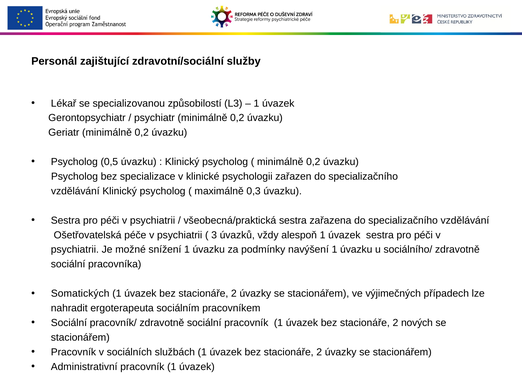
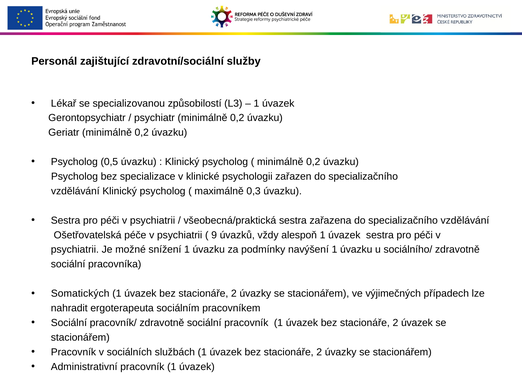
3: 3 -> 9 (214, 235)
2 nových: nových -> úvazek (417, 322)
